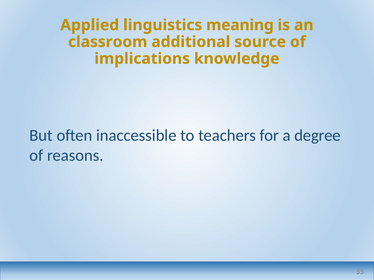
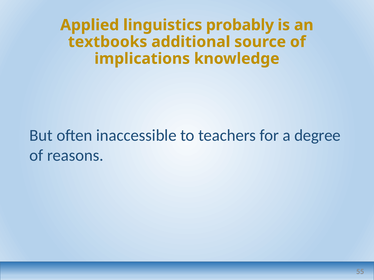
meaning: meaning -> probably (240, 25)
classroom: classroom -> textbooks (108, 42)
